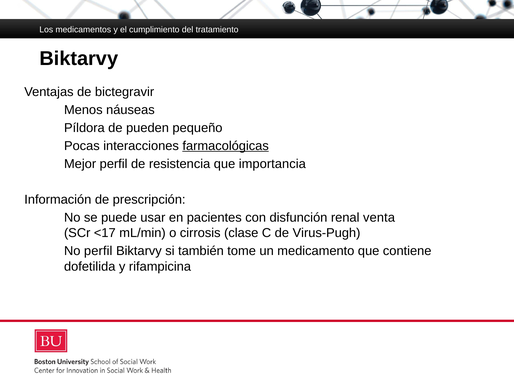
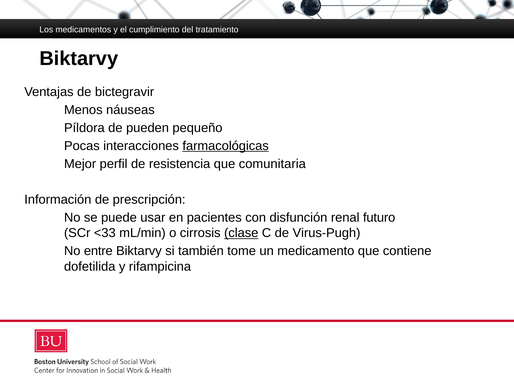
importancia: importancia -> comunitaria (272, 164)
venta: venta -> futuro (379, 218)
<17: <17 -> <33 (105, 233)
clase underline: none -> present (241, 233)
perfil: perfil -> entre (98, 251)
